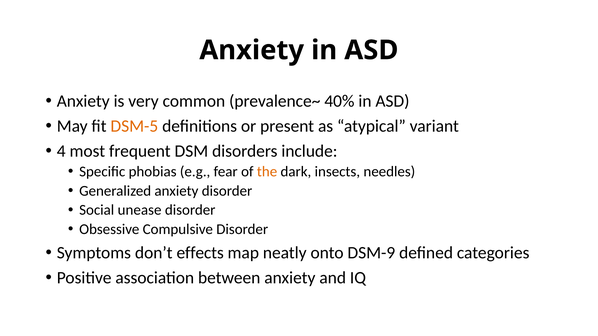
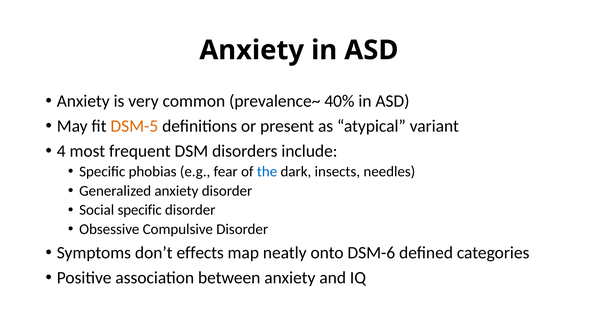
the colour: orange -> blue (267, 172)
Social unease: unease -> specific (140, 210)
DSM-9: DSM-9 -> DSM-6 (371, 253)
